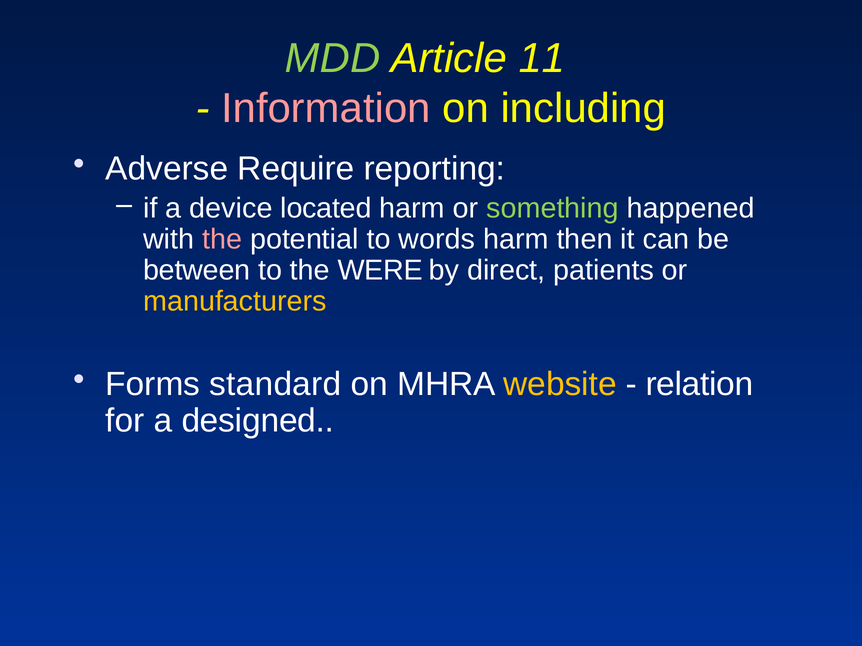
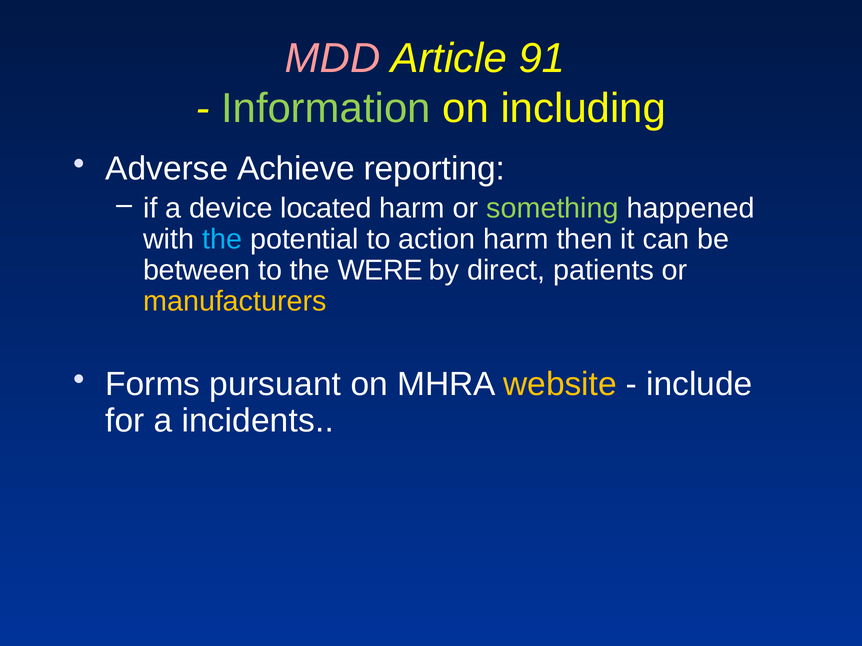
MDD colour: light green -> pink (333, 58)
11: 11 -> 91 (542, 58)
Information colour: pink -> light green (326, 109)
Require: Require -> Achieve (296, 169)
the colour: pink -> light blue (222, 239)
words: words -> action (437, 239)
standard: standard -> pursuant (275, 385)
relation: relation -> include (699, 385)
designed: designed -> incidents (258, 421)
